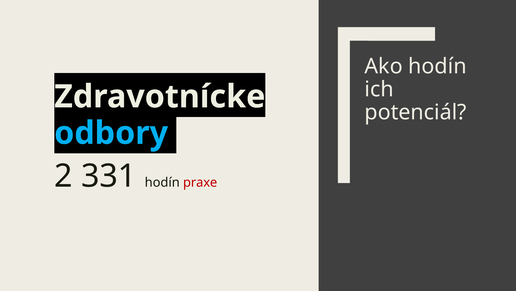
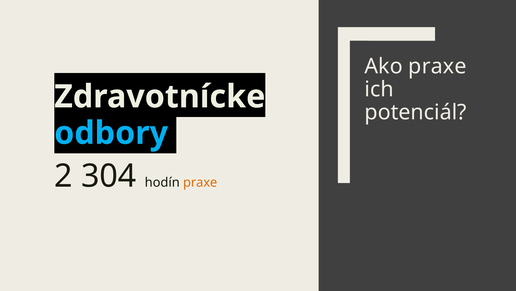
Ako hodín: hodín -> praxe (437, 66)
331: 331 -> 304 (109, 176)
praxe colour: red -> orange (200, 182)
